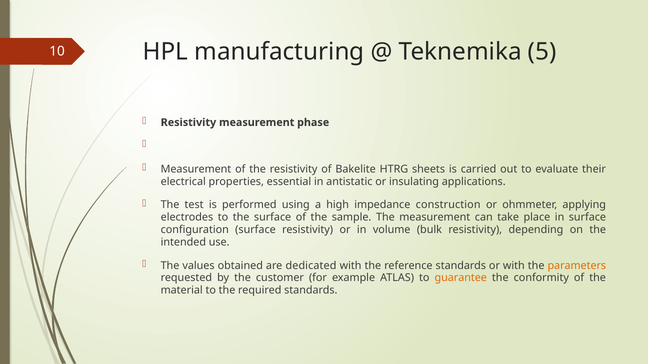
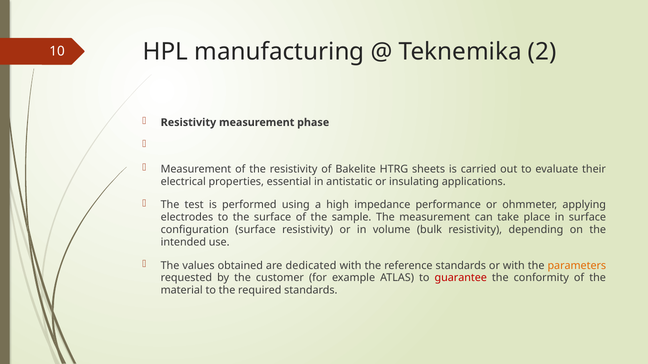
5: 5 -> 2 (542, 52)
construction: construction -> performance (448, 205)
guarantee colour: orange -> red (461, 278)
